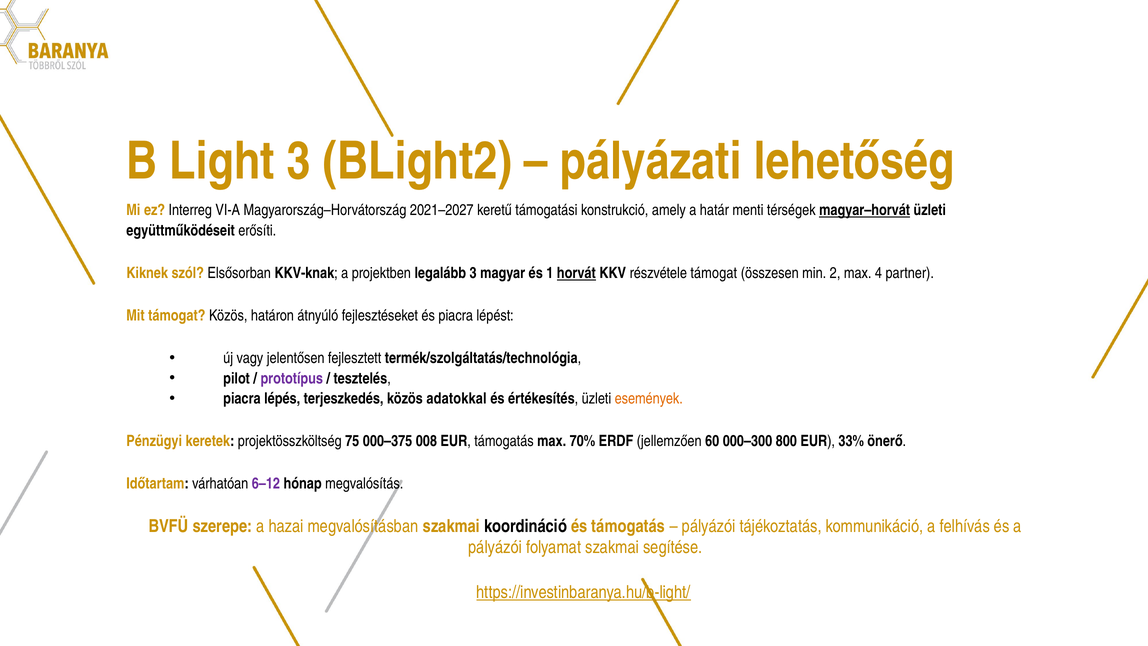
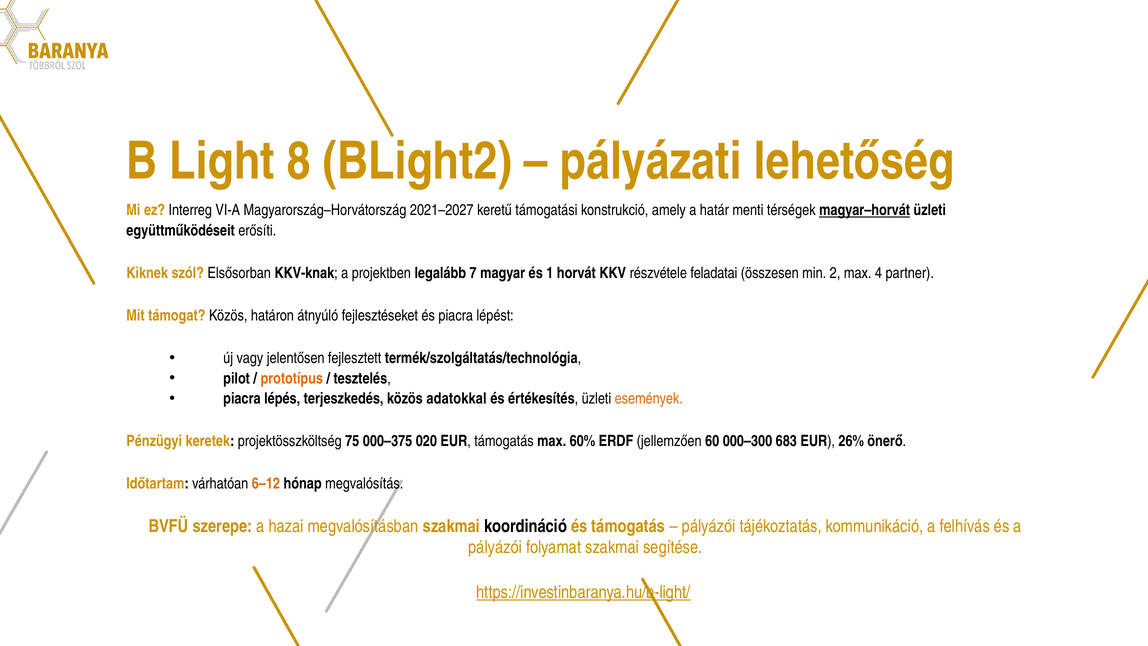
Light 3: 3 -> 8 (299, 161)
legalább 3: 3 -> 7 (473, 273)
horvát underline: present -> none (576, 273)
részvétele támogat: támogat -> feladatai (714, 273)
prototípus colour: purple -> orange (292, 378)
008: 008 -> 020 (426, 441)
70%: 70% -> 60% (582, 441)
800: 800 -> 683 (786, 441)
33%: 33% -> 26% (851, 441)
6–12 colour: purple -> orange (266, 484)
